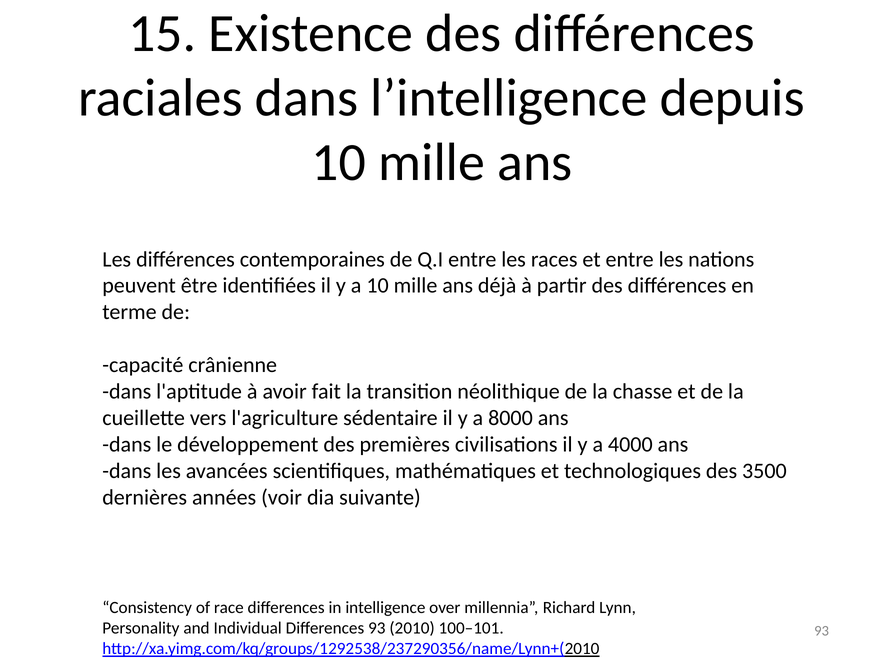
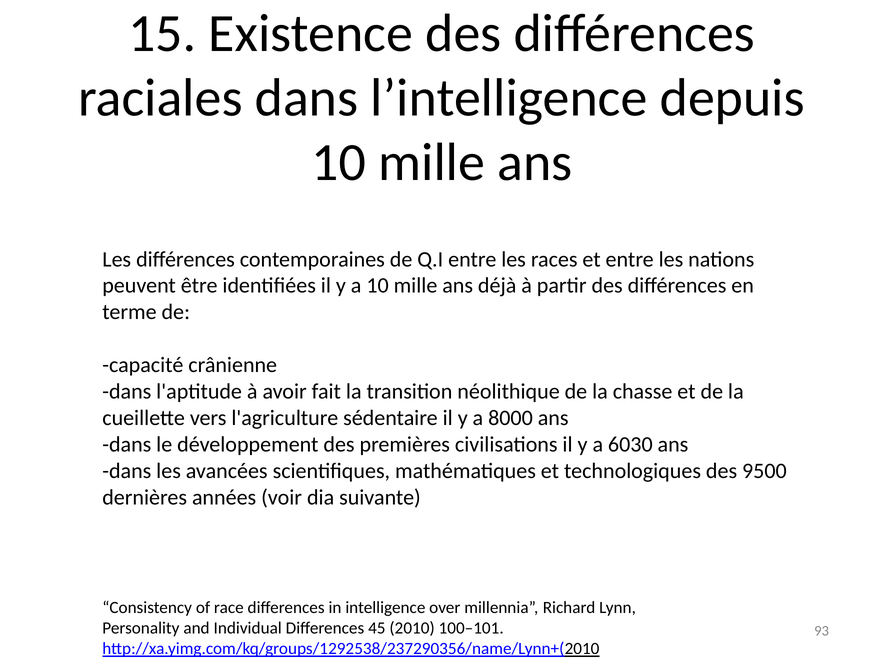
4000: 4000 -> 6030 (630, 445)
3500: 3500 -> 9500 (764, 471)
Differences 93: 93 -> 45 (377, 629)
